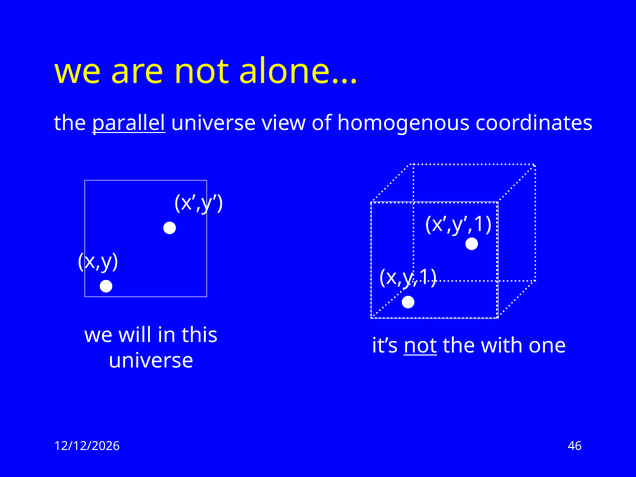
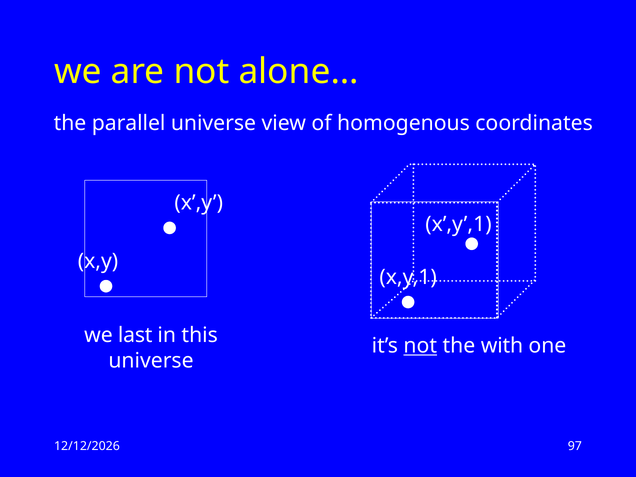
parallel underline: present -> none (129, 123)
will: will -> last (135, 335)
46: 46 -> 97 (575, 446)
